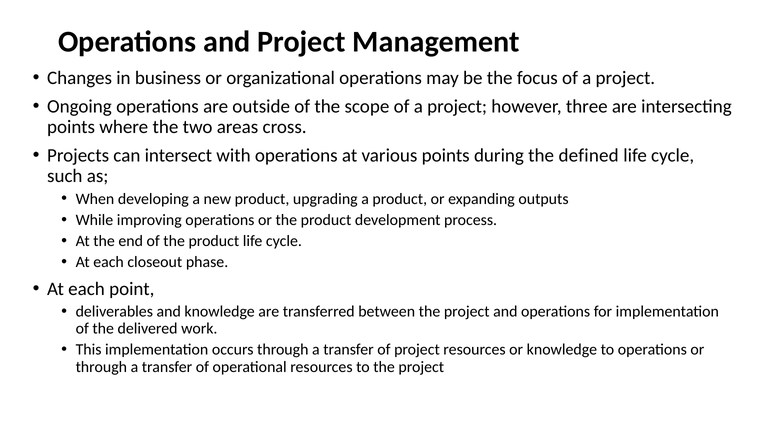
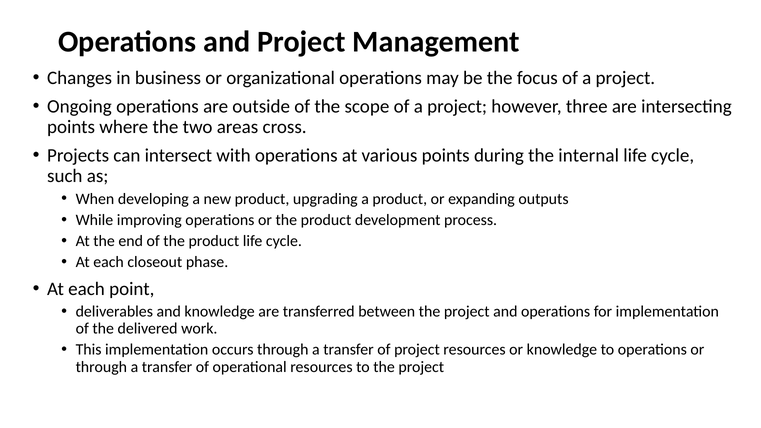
defined: defined -> internal (589, 155)
